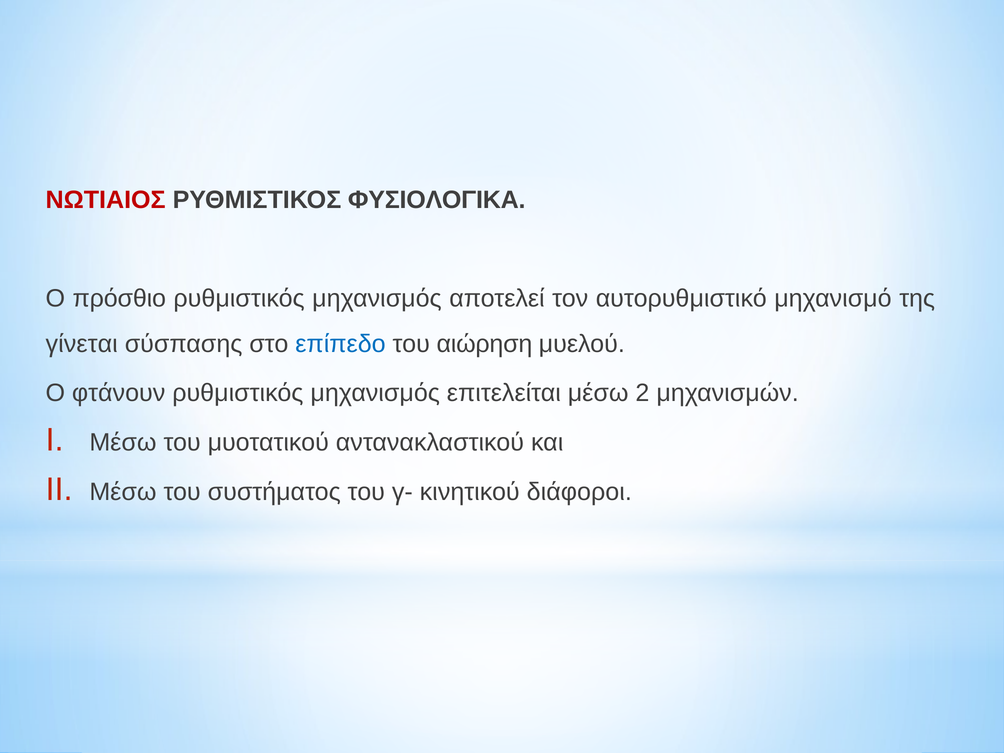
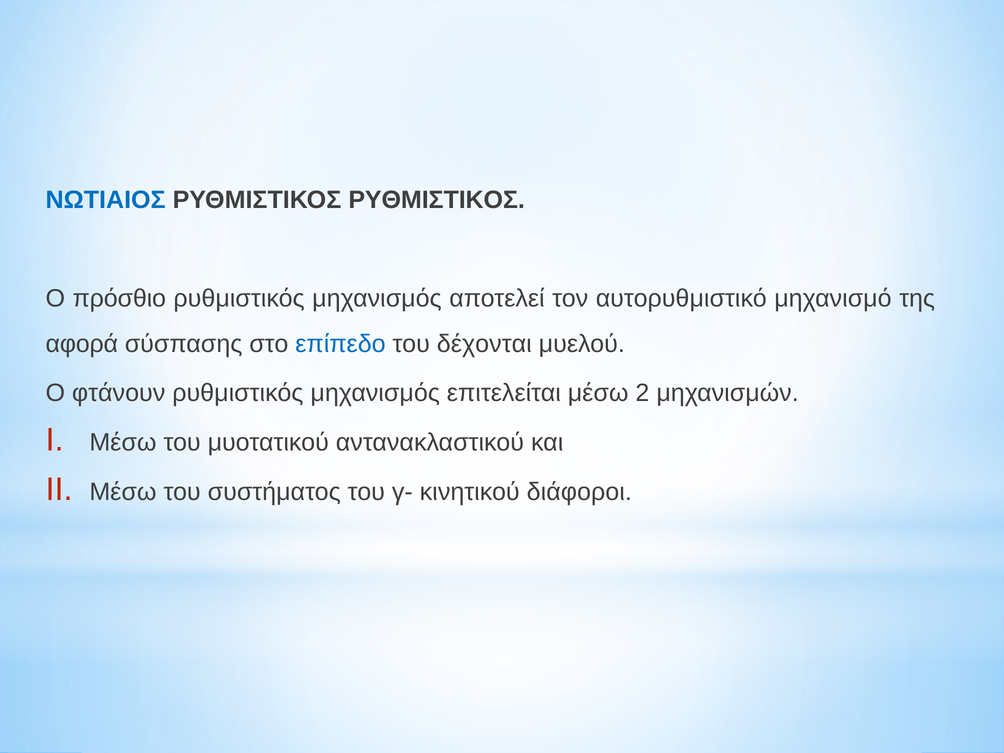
ΝΩΤΙΑΙΟΣ colour: red -> blue (106, 200)
ΡΥΘΜΙΣΤΙΚΟΣ ΦΥΣΙΟΛΟΓΙΚΑ: ΦΥΣΙΟΛΟΓΙΚΑ -> ΡΥΘΜΙΣΤΙΚΟΣ (437, 200)
γίνεται: γίνεται -> αφορά (82, 344)
αιώρηση: αιώρηση -> δέχονται (484, 344)
